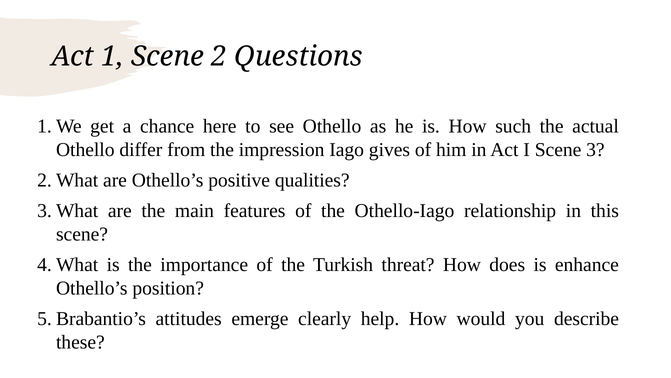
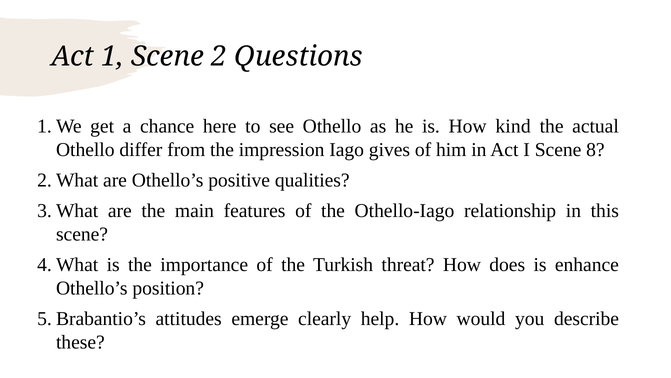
such: such -> kind (513, 126)
3: 3 -> 8 (595, 150)
